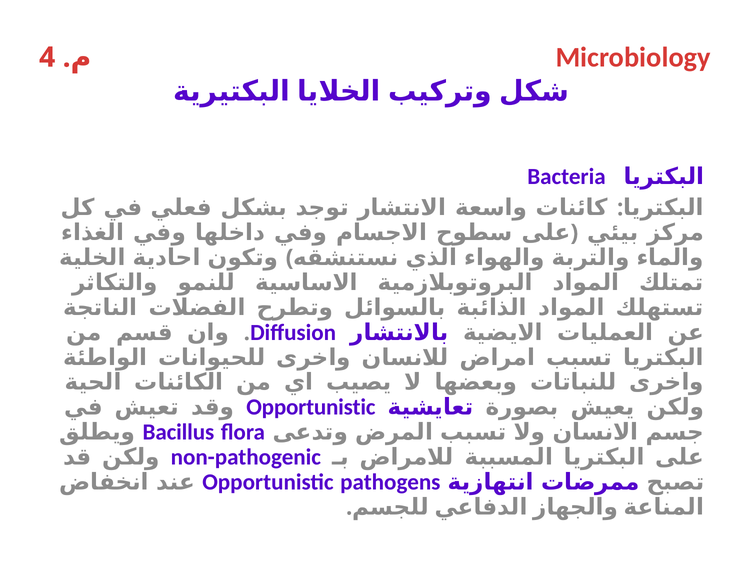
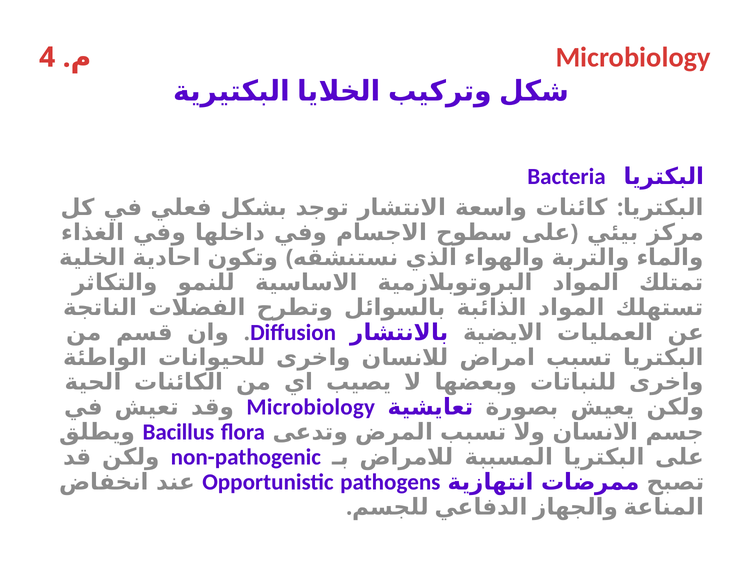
Opportunistic: Opportunistic -> Microbiology (311, 407)
